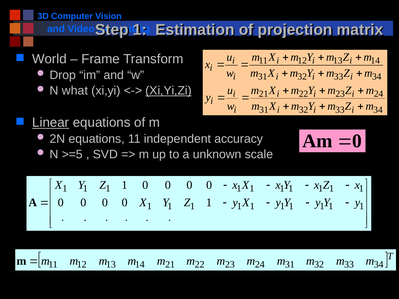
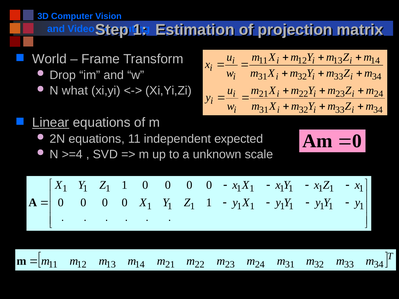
Xi,Yi,Zi underline: present -> none (169, 91)
accuracy: accuracy -> expected (239, 139)
>=5: >=5 -> >=4 (72, 154)
